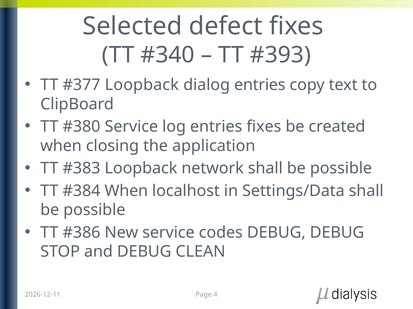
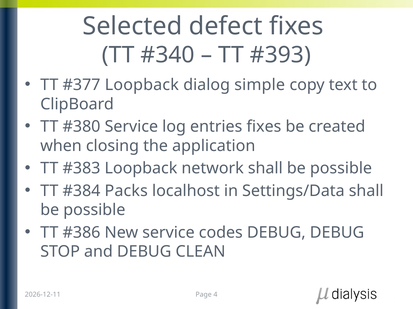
dialog entries: entries -> simple (260, 85)
When: When -> Packs (126, 191)
